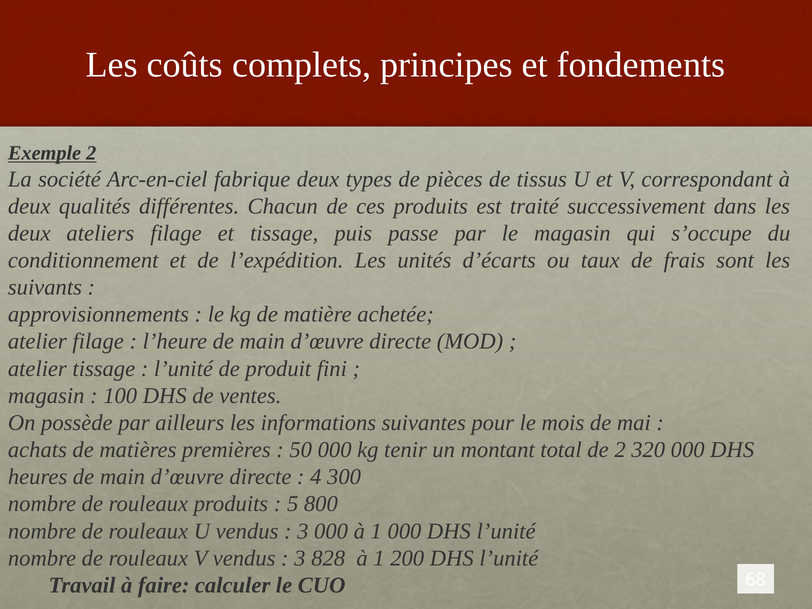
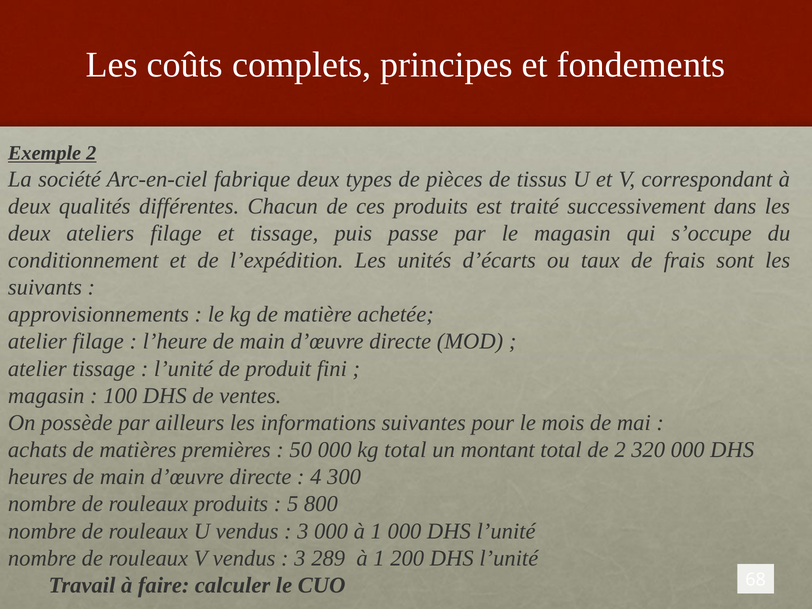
kg tenir: tenir -> total (405, 450)
828: 828 -> 289 (328, 558)
